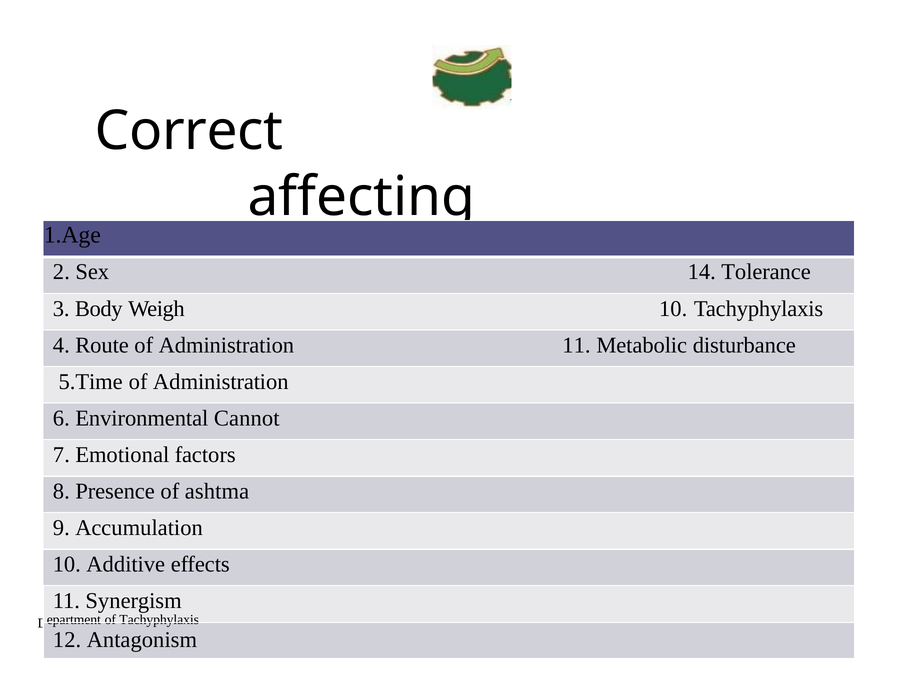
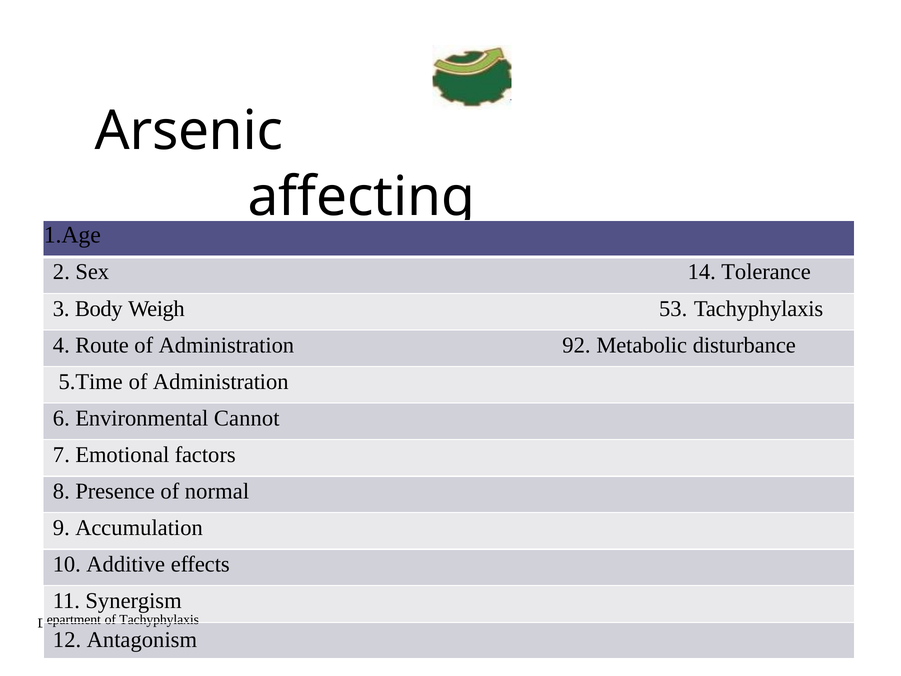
Correct: Correct -> Arsenic (189, 131)
Weigh 10: 10 -> 53 (673, 309)
Administration 11: 11 -> 92 (576, 345)
ashtma: ashtma -> normal (217, 491)
